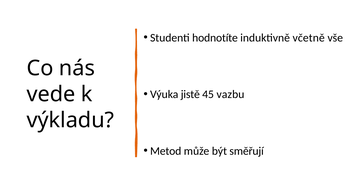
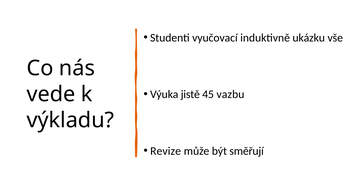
hodnotíte: hodnotíte -> vyučovací (215, 38)
včetně: včetně -> ukázku (309, 38)
Metod: Metod -> Revize (166, 151)
